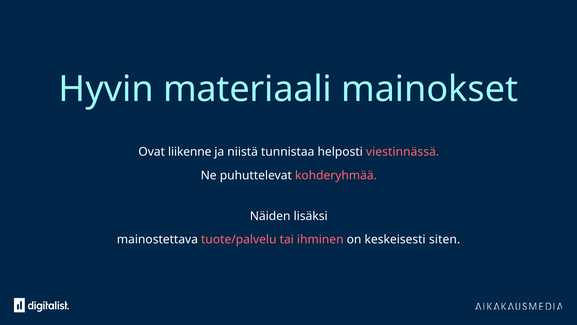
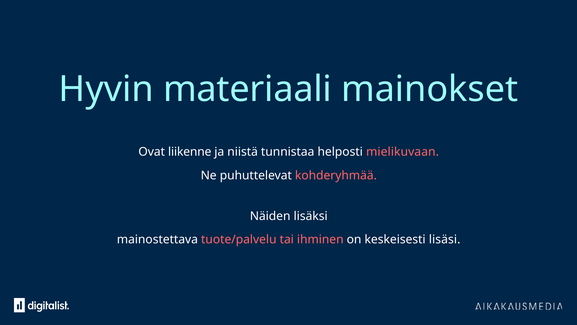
viestinnässä: viestinnässä -> mielikuvaan (403, 152)
siten: siten -> lisäsi (445, 239)
